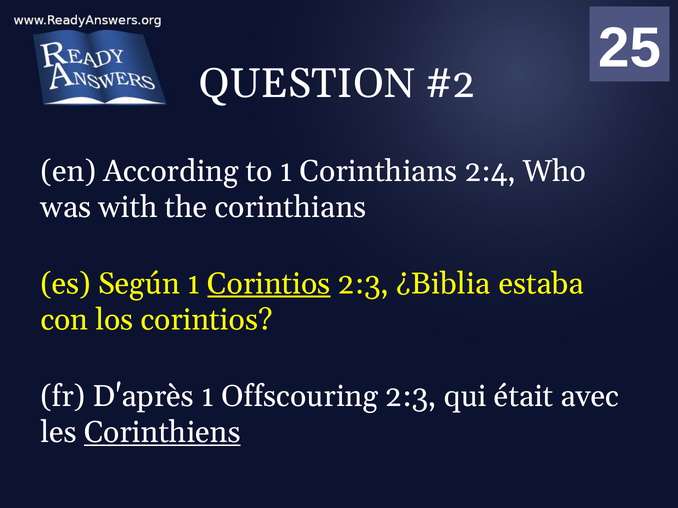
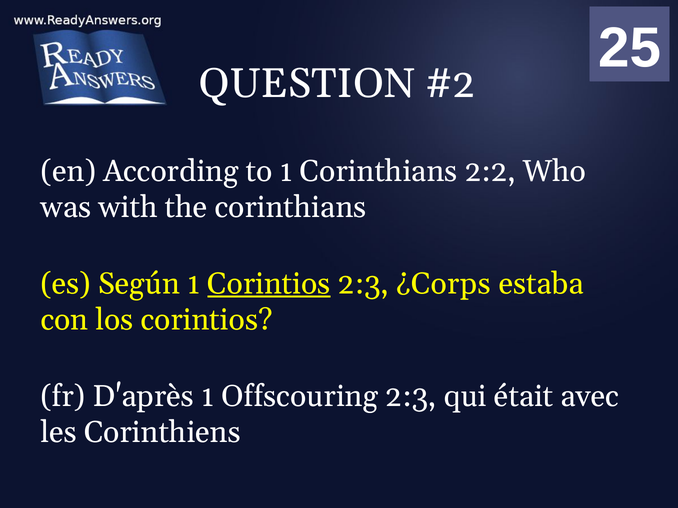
2:4: 2:4 -> 2:2 (490, 171)
¿Biblia: ¿Biblia -> ¿Corps (444, 284)
Corinthiens underline: present -> none (162, 433)
